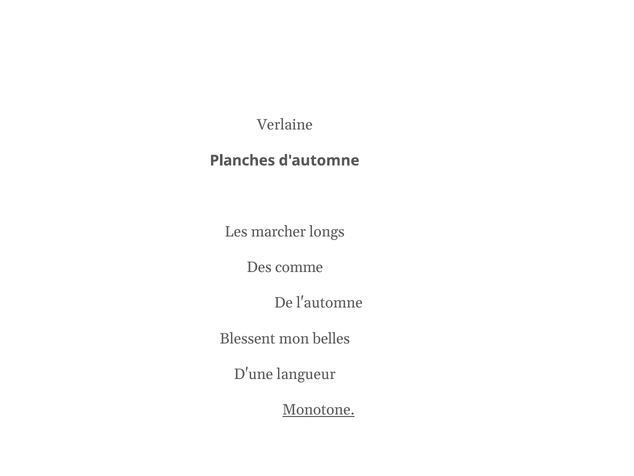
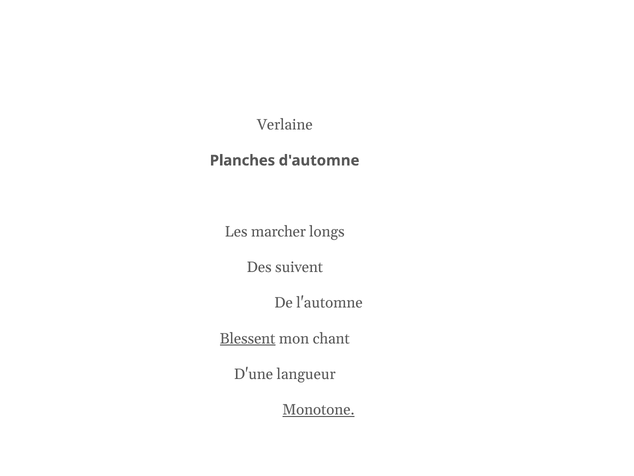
comme: comme -> suivent (299, 267)
Blessent underline: none -> present (248, 338)
belles: belles -> chant (331, 338)
